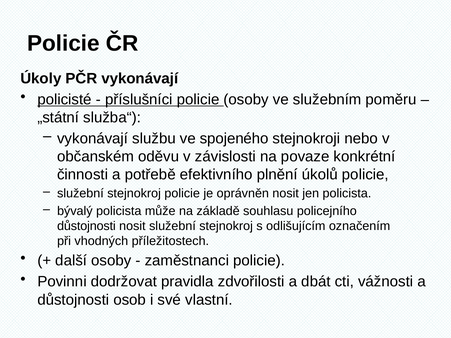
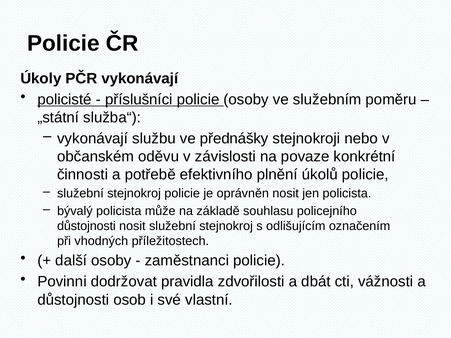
spojeného: spojeného -> přednášky (234, 139)
